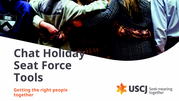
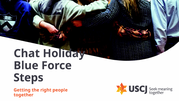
Seat: Seat -> Blue (26, 65)
Tools: Tools -> Steps (28, 77)
